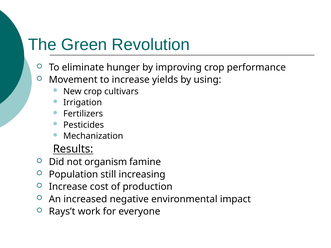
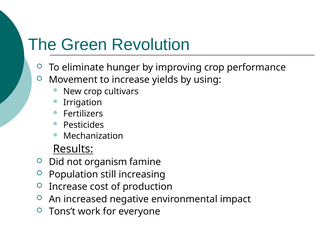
Rays’t: Rays’t -> Tons’t (62, 212)
